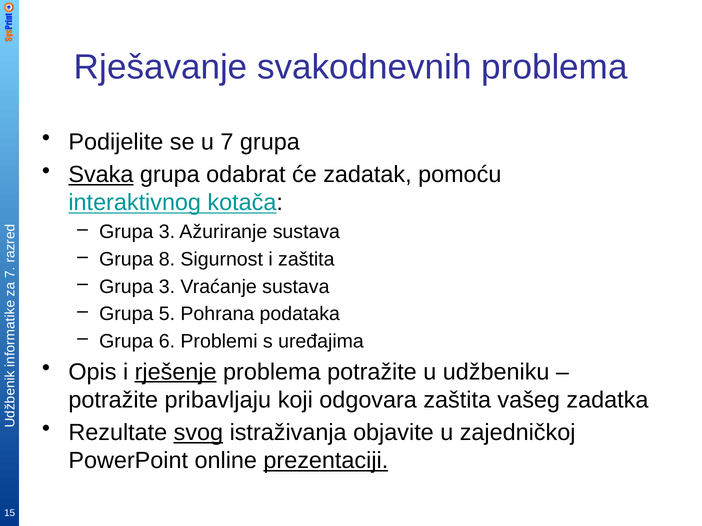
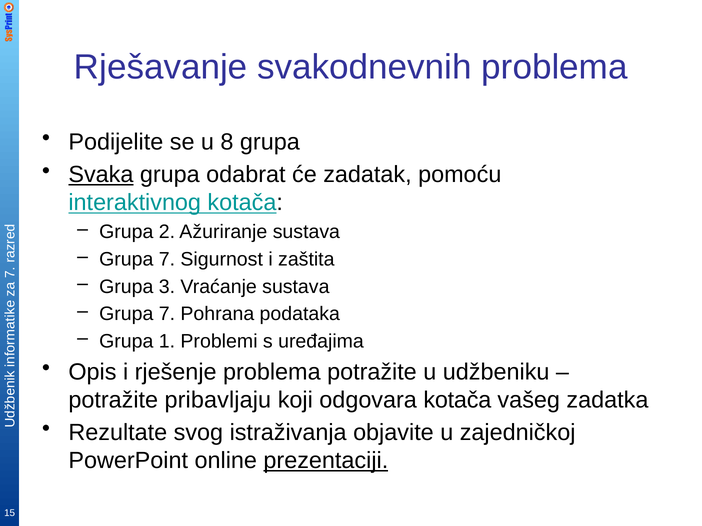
u 7: 7 -> 8 (227, 142)
3: 3 -> 2 (167, 232)
8: 8 -> 7 (167, 260)
5: 5 -> 7 (167, 314)
6: 6 -> 1 (167, 341)
rješenje underline: present -> none (176, 372)
odgovara zaštita: zaštita -> kotača (457, 400)
svog underline: present -> none (198, 433)
